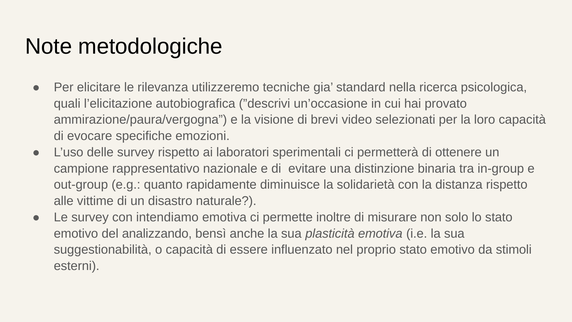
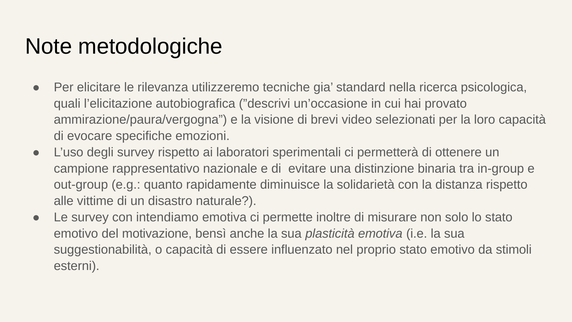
delle: delle -> degli (100, 152)
analizzando: analizzando -> motivazione (157, 233)
